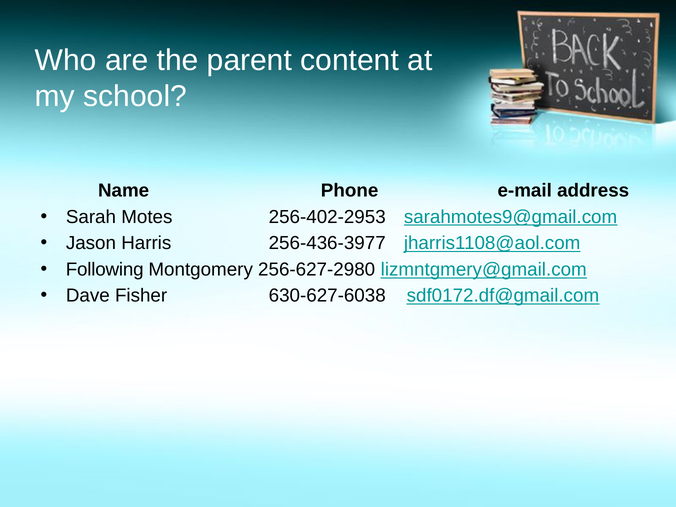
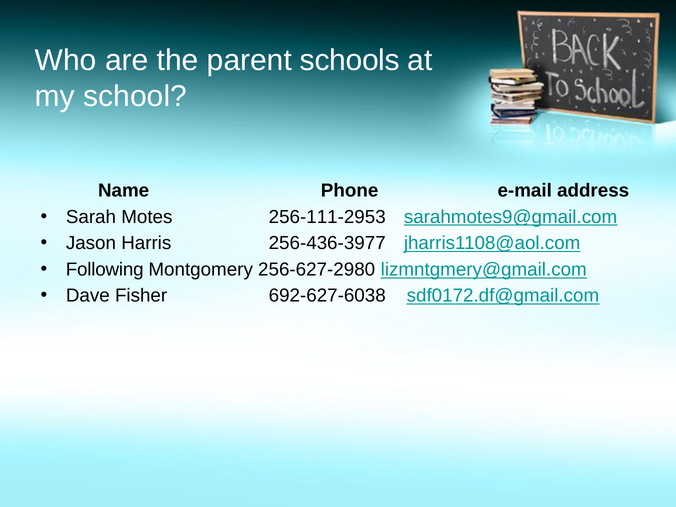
content: content -> schools (350, 60)
256-402-2953: 256-402-2953 -> 256-111-2953 (327, 217)
630-627-6038: 630-627-6038 -> 692-627-6038 (327, 296)
